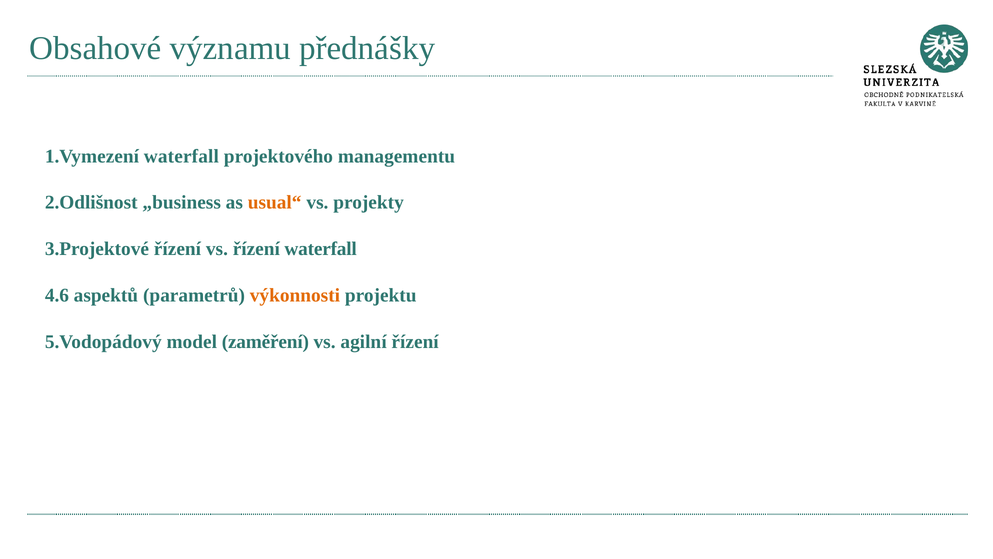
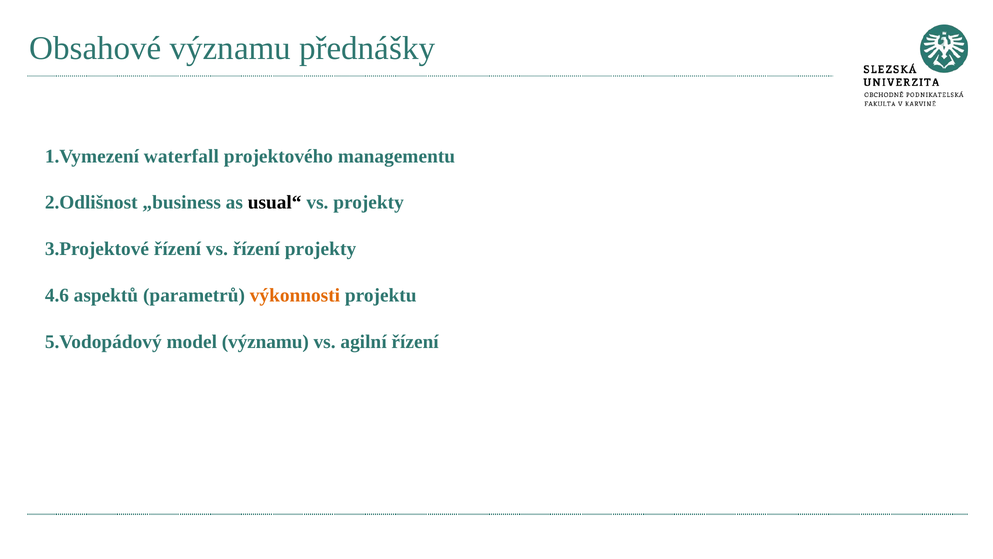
usual“ colour: orange -> black (275, 202)
řízení waterfall: waterfall -> projekty (320, 249)
model zaměření: zaměření -> významu (265, 342)
